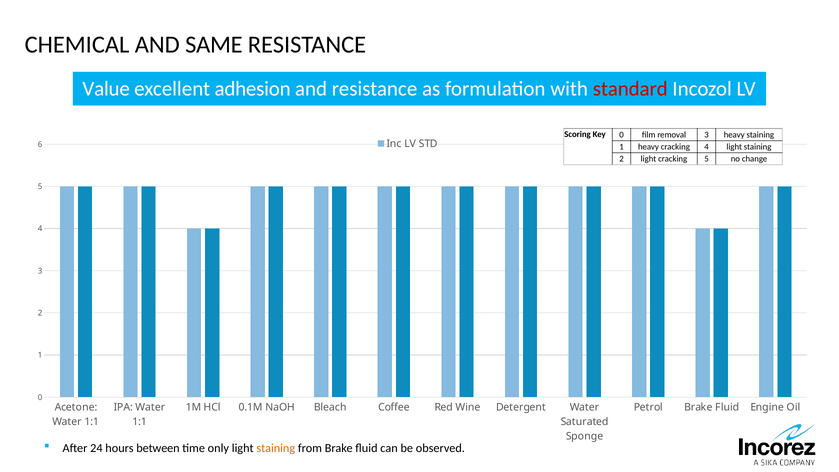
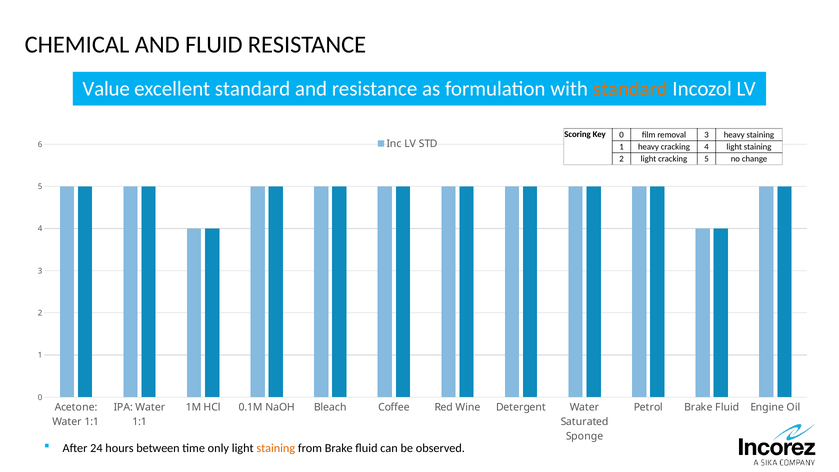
AND SAME: SAME -> FLUID (214, 45)
excellent adhesion: adhesion -> standard (253, 89)
standard colour: red -> orange (630, 89)
